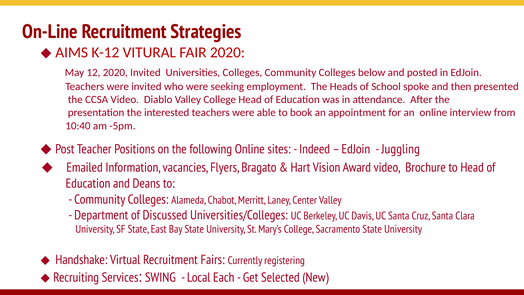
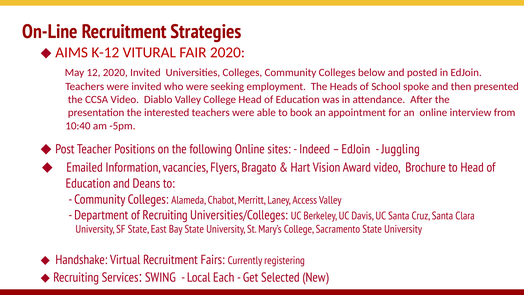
Center: Center -> Access (305, 200)
of Discussed: Discussed -> Recruiting (165, 215)
